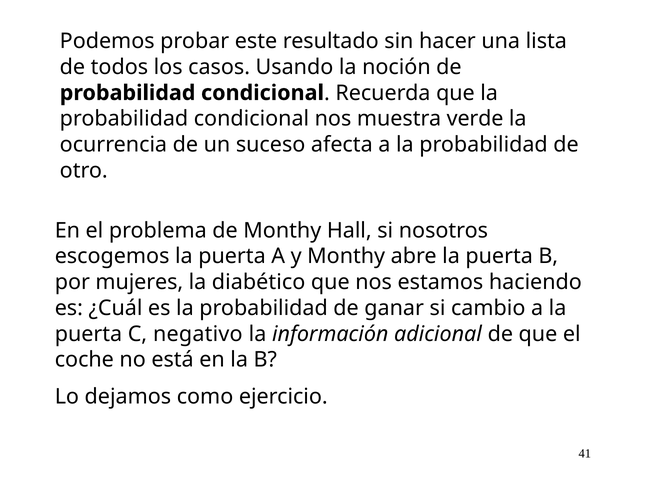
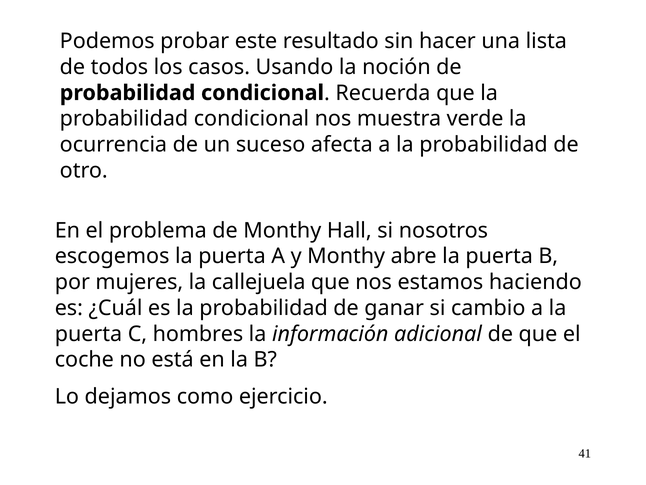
diabético: diabético -> callejuela (259, 282)
negativo: negativo -> hombres (198, 334)
